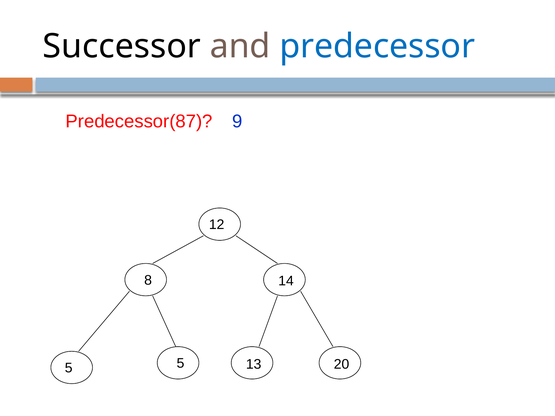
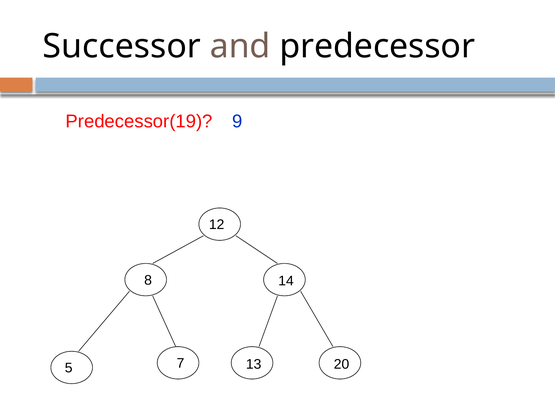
predecessor colour: blue -> black (377, 46)
Predecessor(87: Predecessor(87 -> Predecessor(19 (139, 121)
5 5: 5 -> 7 (180, 364)
